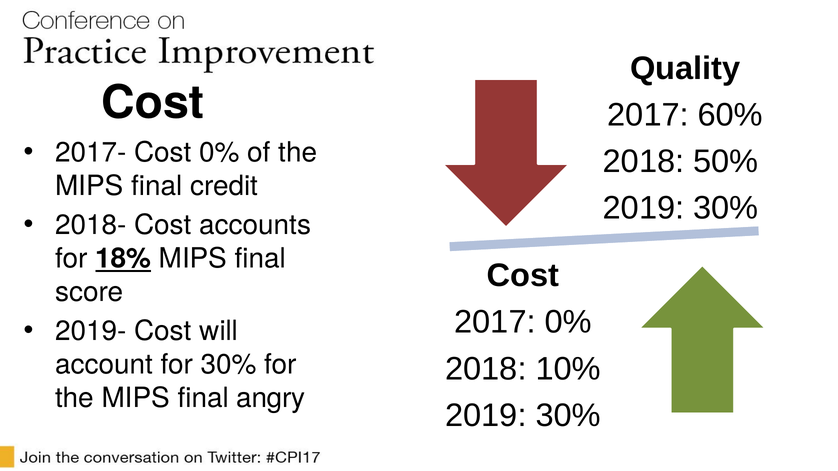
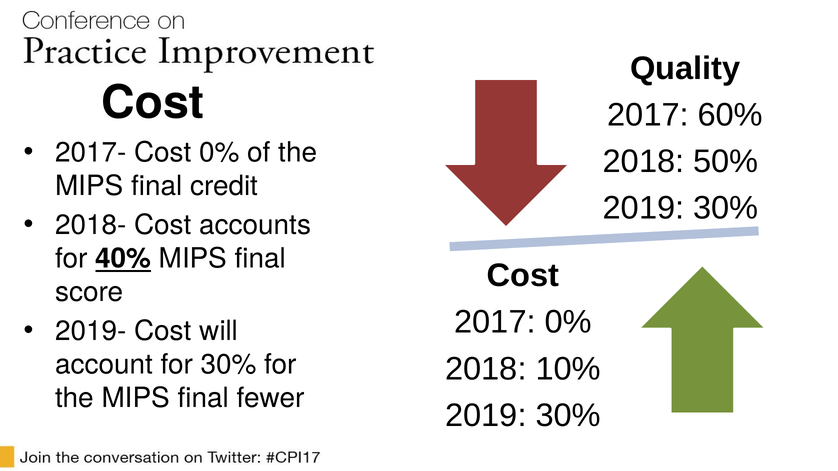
18%: 18% -> 40% (123, 259)
angry: angry -> fewer (271, 398)
